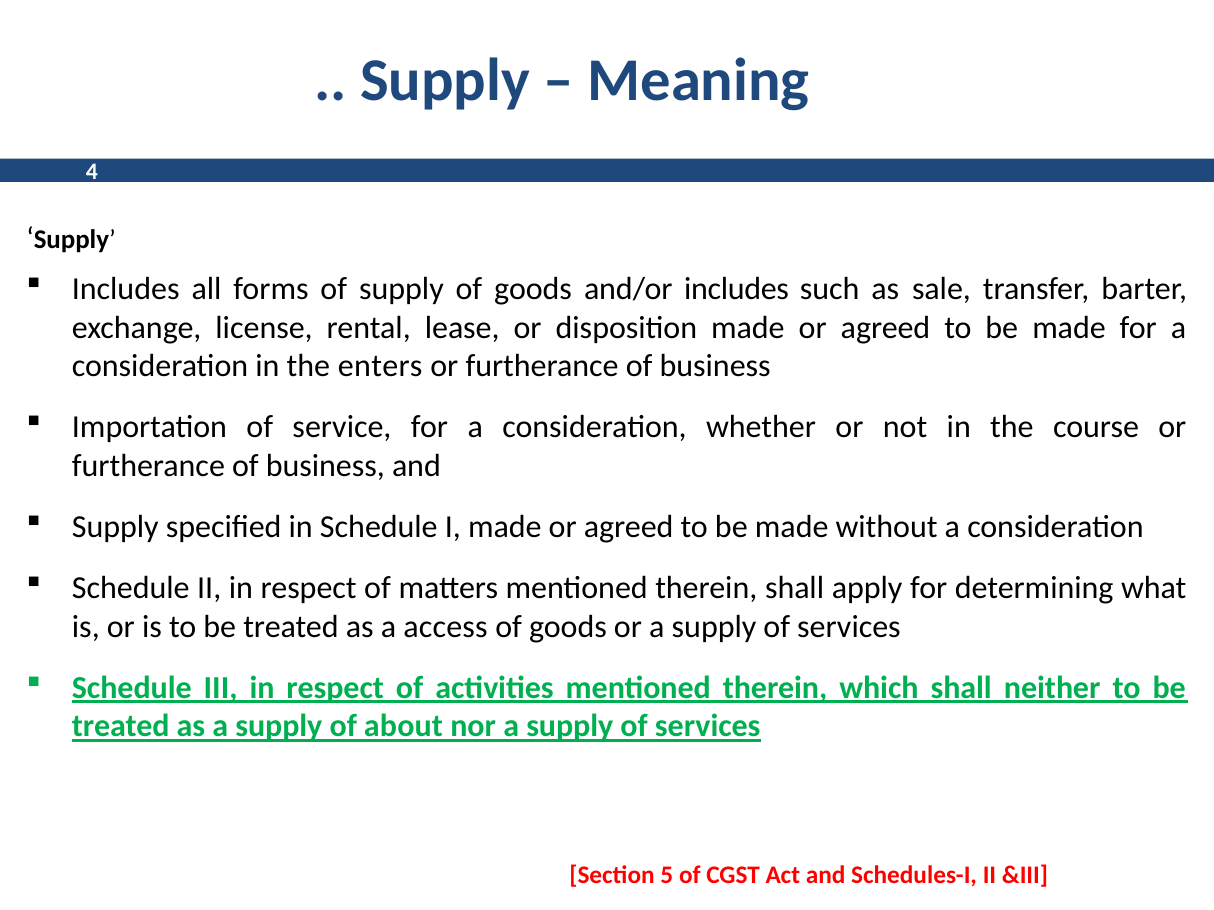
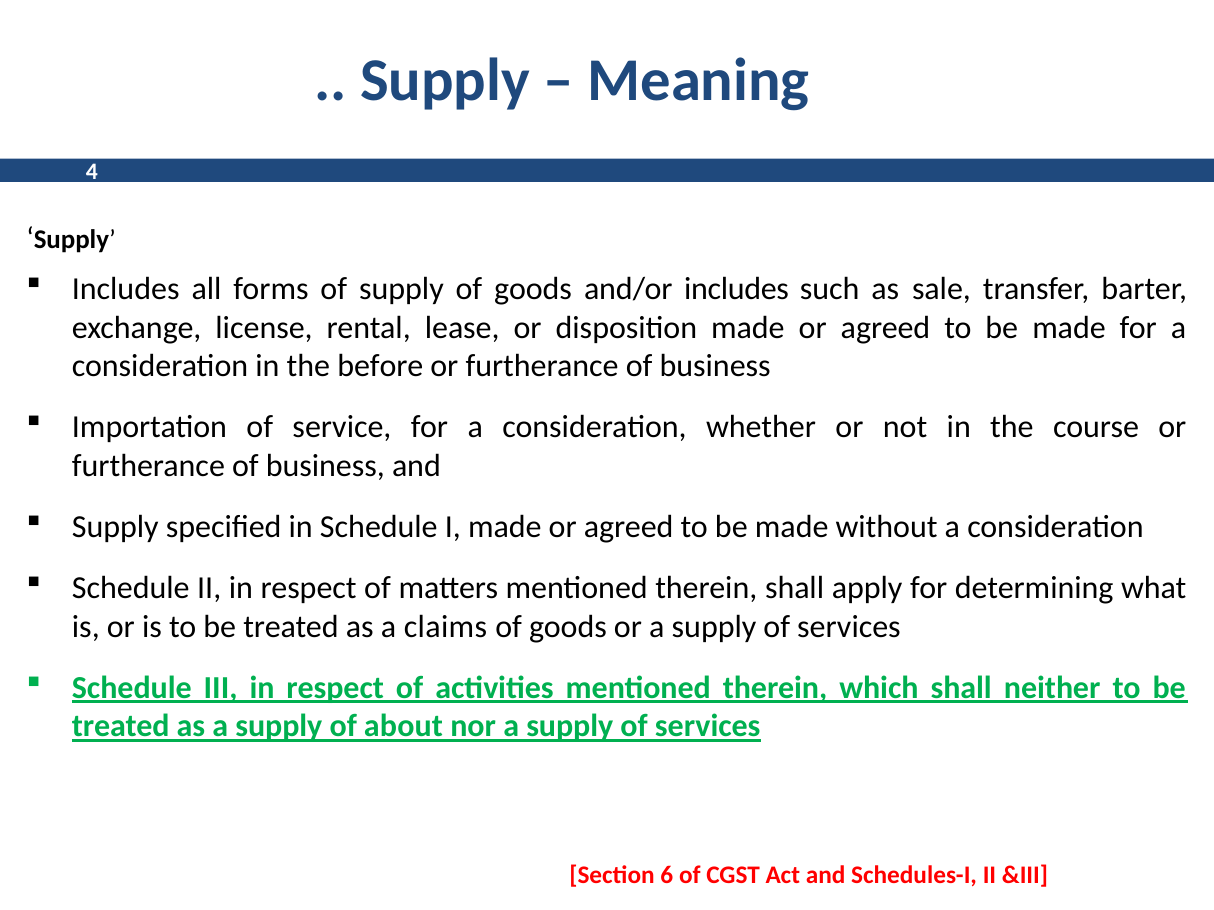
enters: enters -> before (380, 366)
access: access -> claims (445, 627)
5: 5 -> 6 (667, 876)
